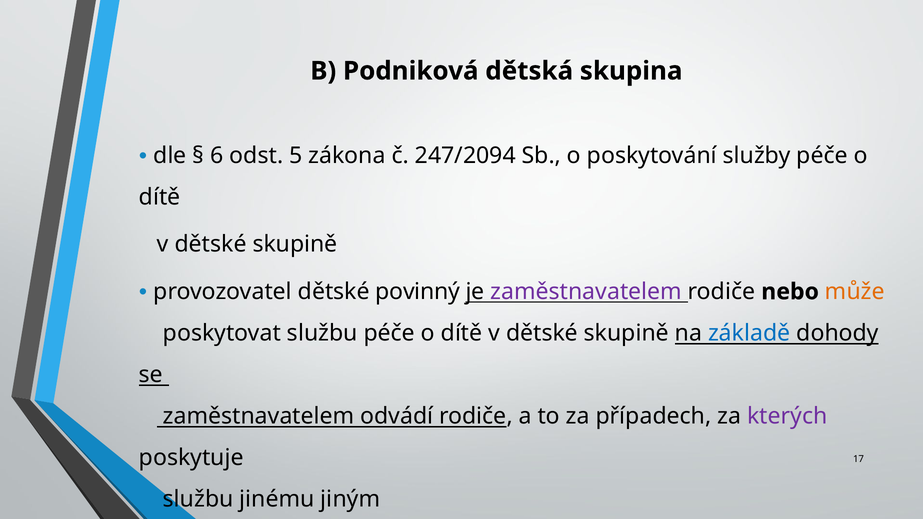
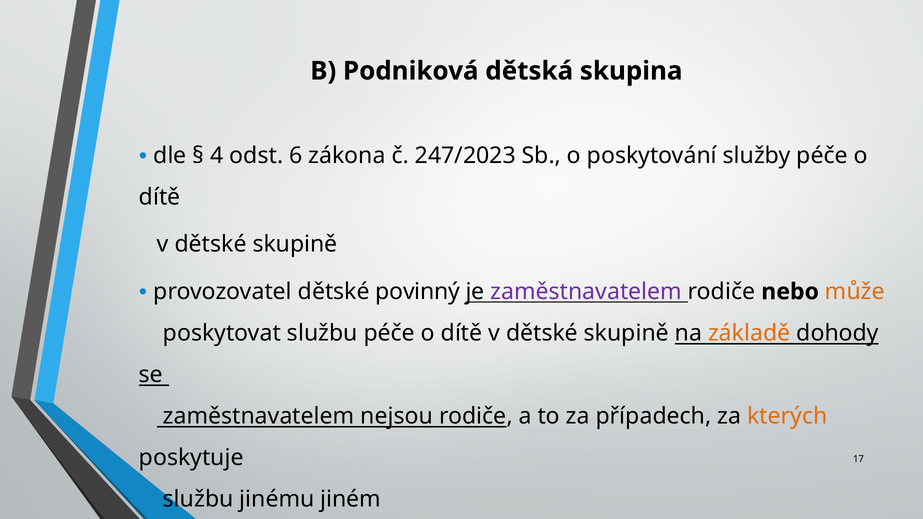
6: 6 -> 4 (217, 156)
5: 5 -> 6 (296, 156)
247/2094: 247/2094 -> 247/2023 (465, 156)
základě colour: blue -> orange (749, 333)
odvádí: odvádí -> nejsou (397, 416)
kterých colour: purple -> orange (787, 416)
jiným: jiným -> jiném (351, 499)
